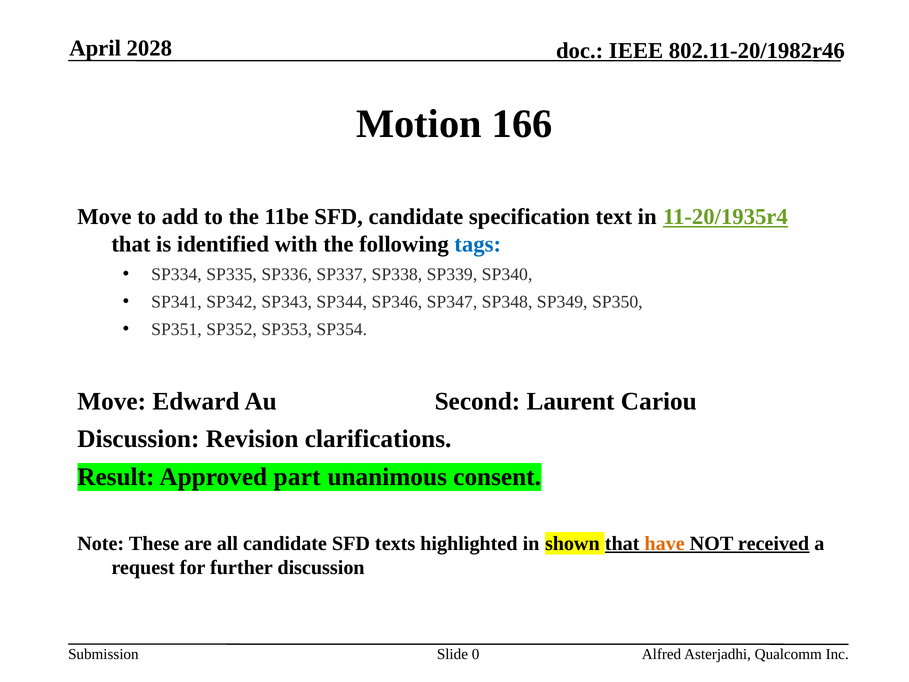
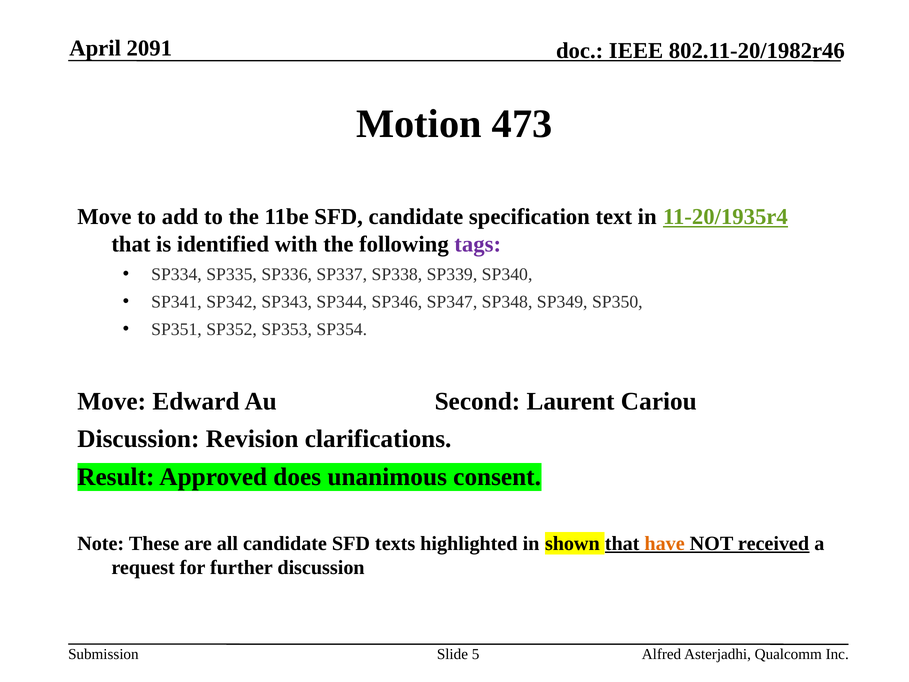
2028: 2028 -> 2091 (149, 48)
166: 166 -> 473 (522, 124)
tags colour: blue -> purple (478, 244)
part: part -> does (297, 477)
0: 0 -> 5 (476, 654)
